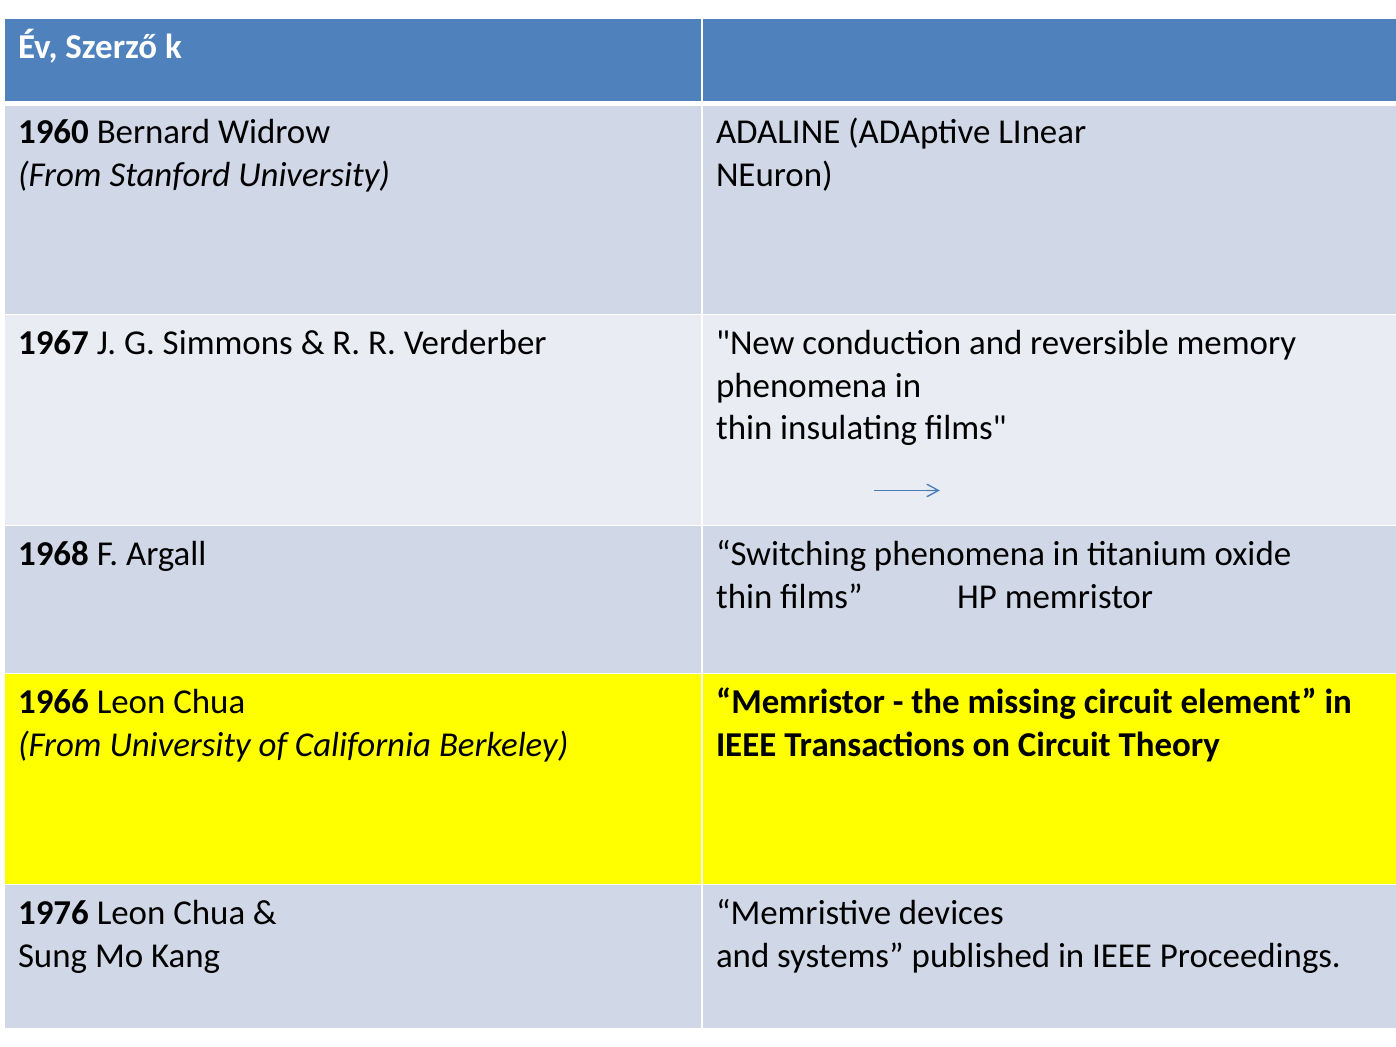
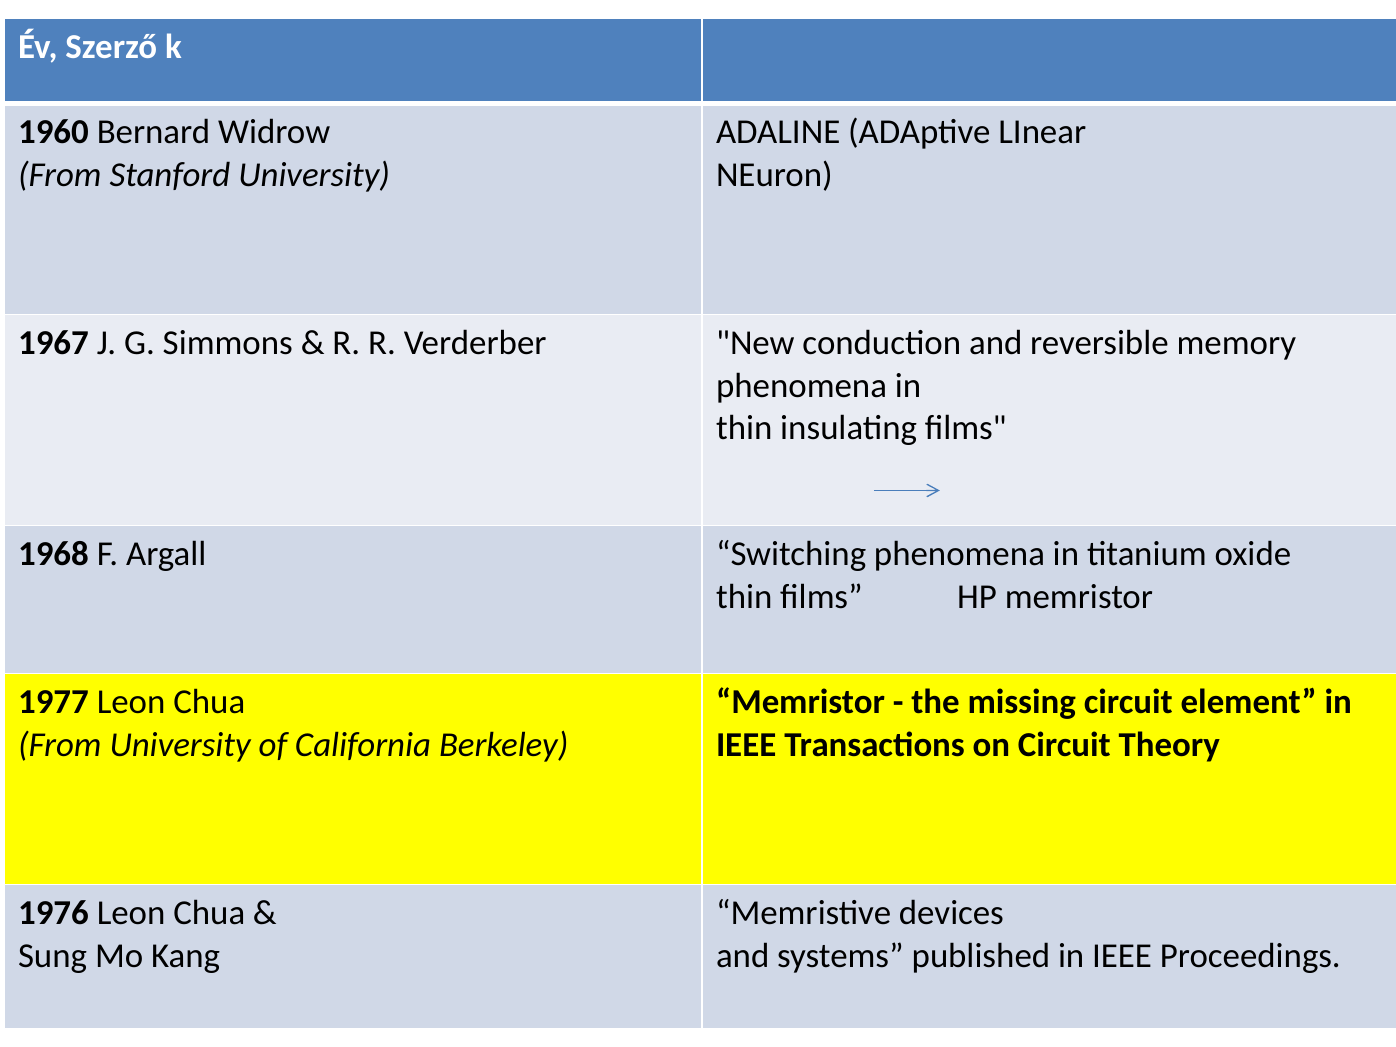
1966: 1966 -> 1977 (53, 702)
